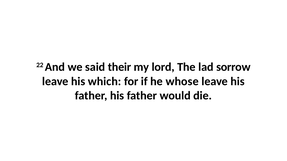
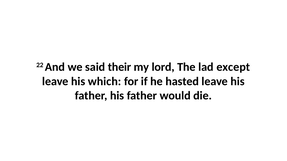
sorrow: sorrow -> except (233, 67)
whose: whose -> hasted (182, 82)
